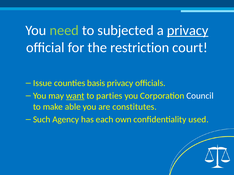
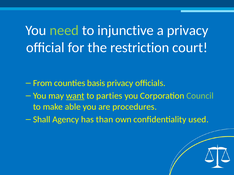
subjected: subjected -> injunctive (126, 30)
privacy underline: present -> none (188, 30)
Issue: Issue -> From (43, 83)
Council colour: white -> light green (200, 96)
constitutes: constitutes -> procedures (135, 107)
Such: Such -> Shall (42, 120)
each: each -> than (105, 120)
